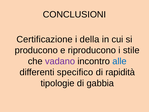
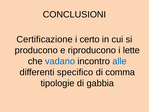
della: della -> certo (90, 39)
stile: stile -> lette (131, 50)
vadano colour: purple -> blue (60, 61)
rapidità: rapidità -> comma (120, 72)
